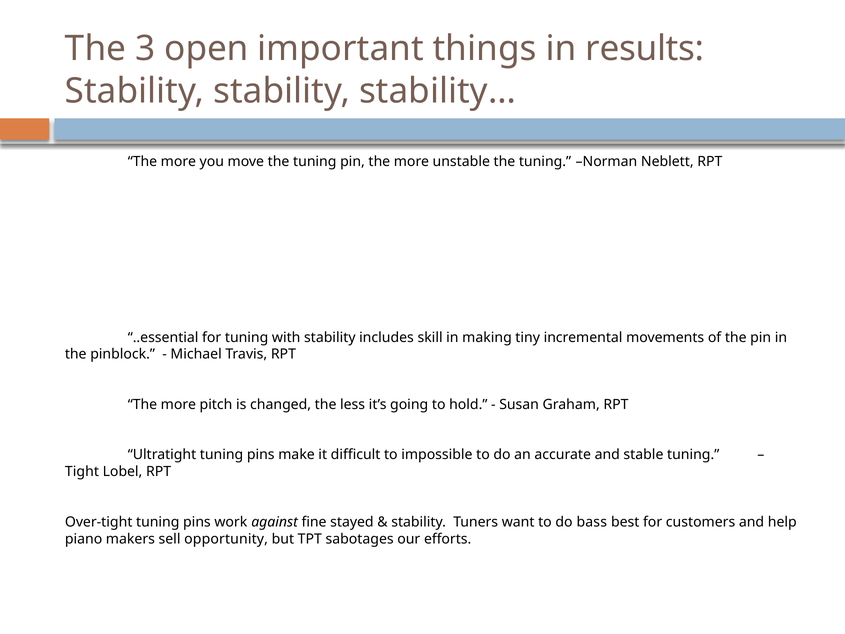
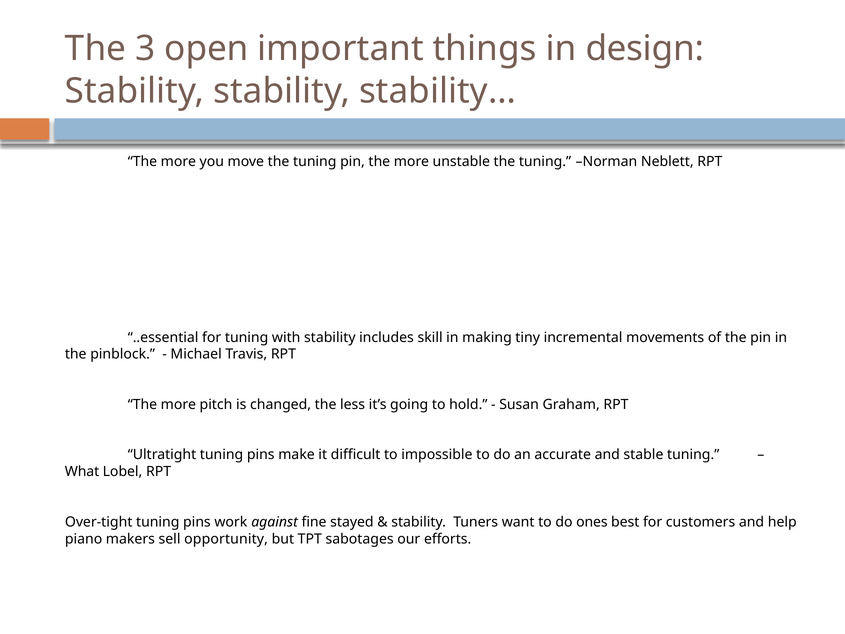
results: results -> design (645, 49)
Tight: Tight -> What (82, 472)
bass: bass -> ones (592, 522)
